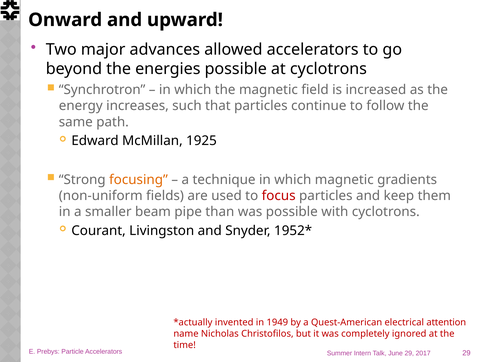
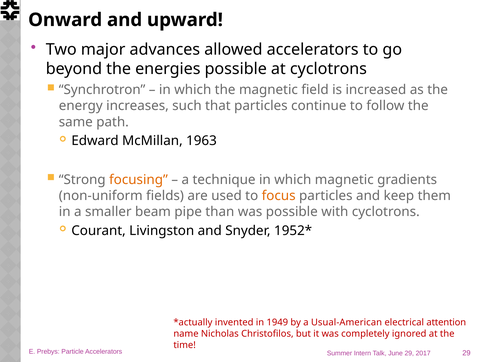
1925: 1925 -> 1963 (201, 141)
focus colour: red -> orange (279, 195)
Quest-American: Quest-American -> Usual-American (347, 322)
